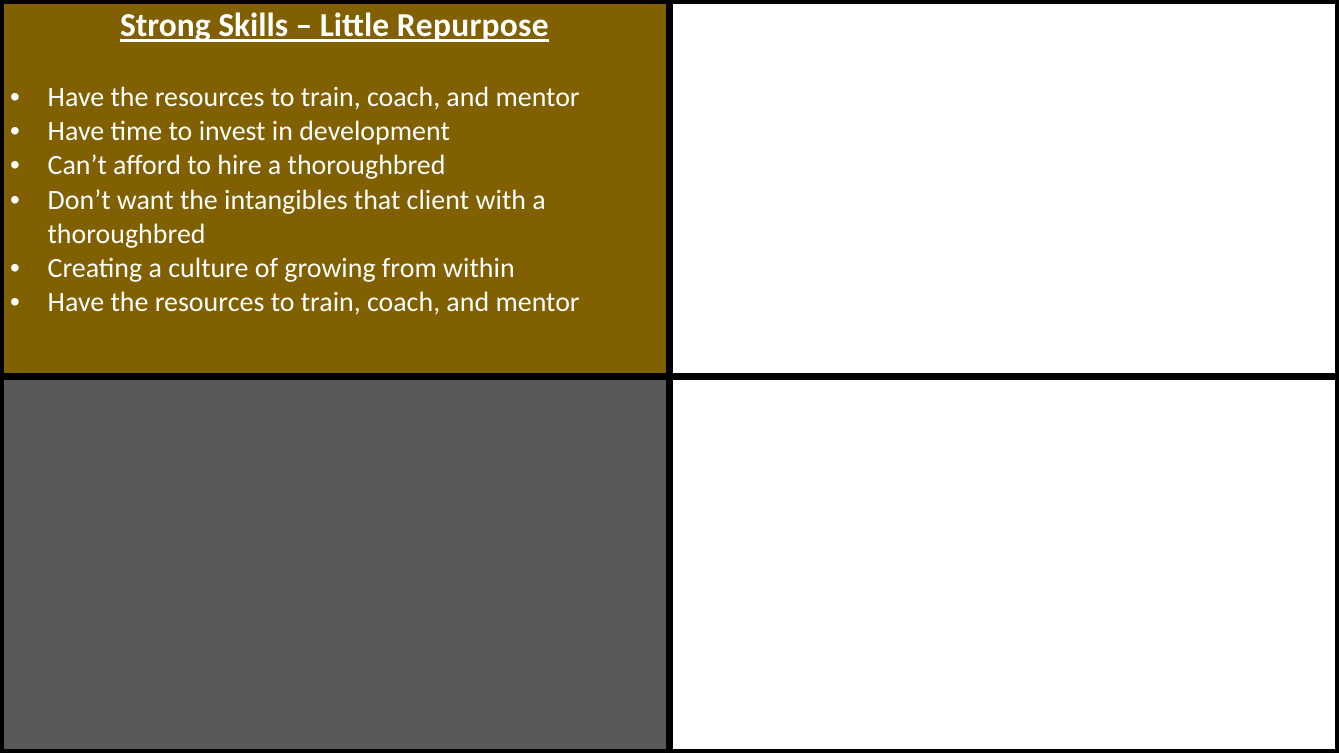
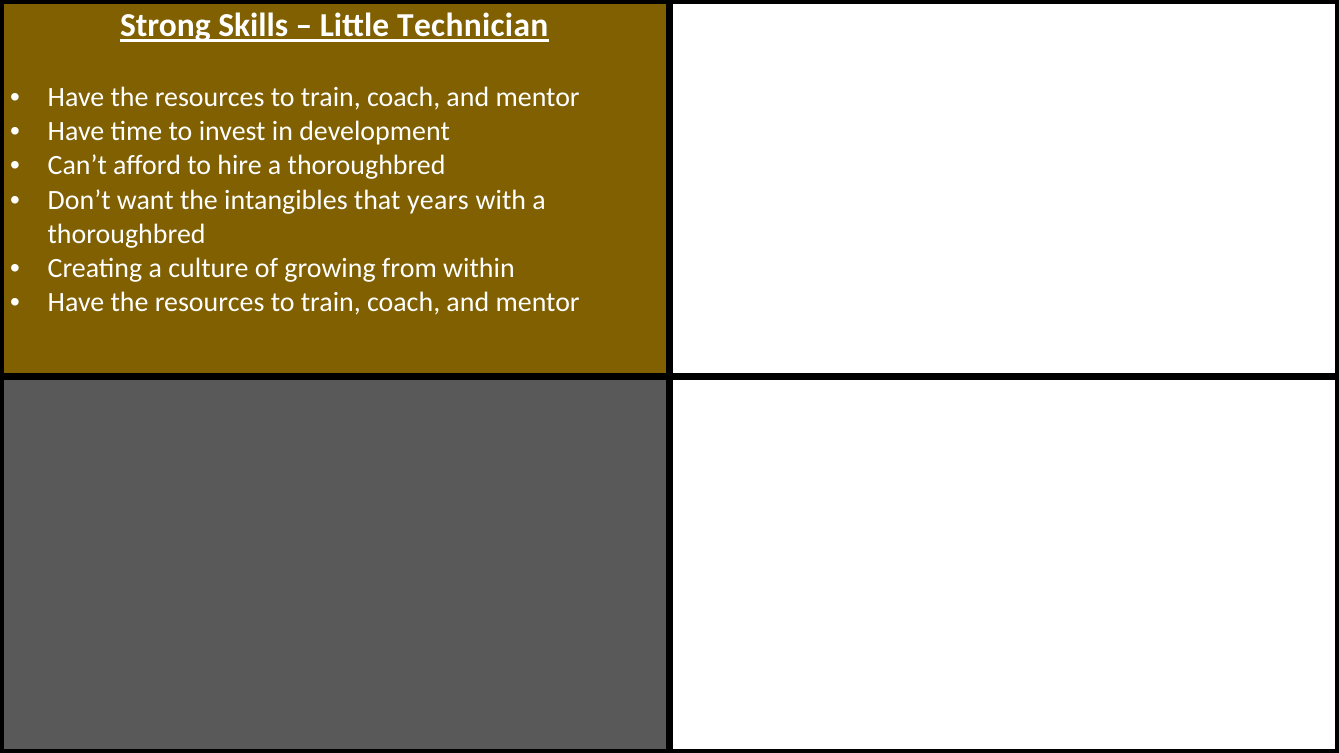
Little Repurpose: Repurpose -> Technician (473, 26)
client: client -> years (438, 200)
